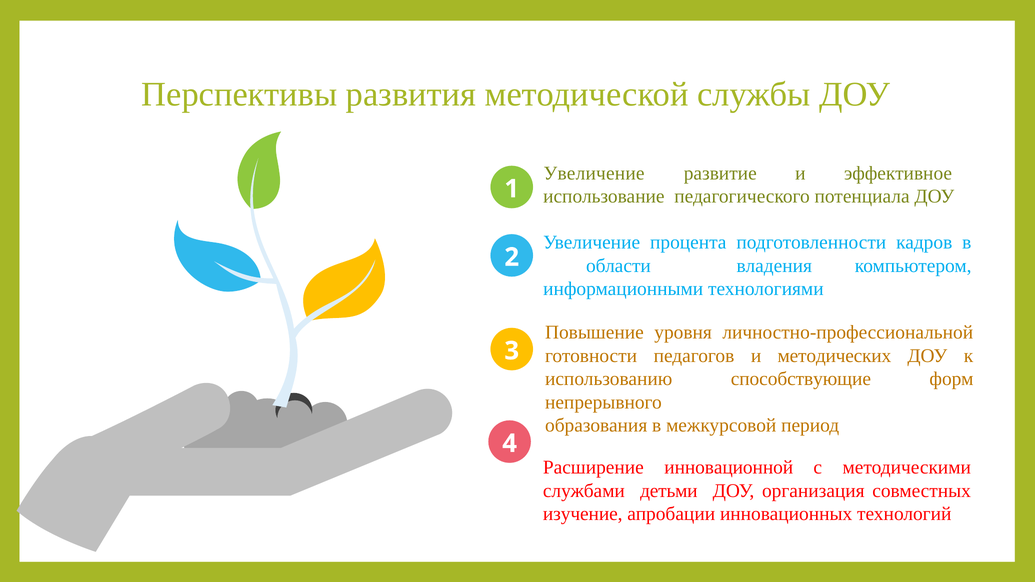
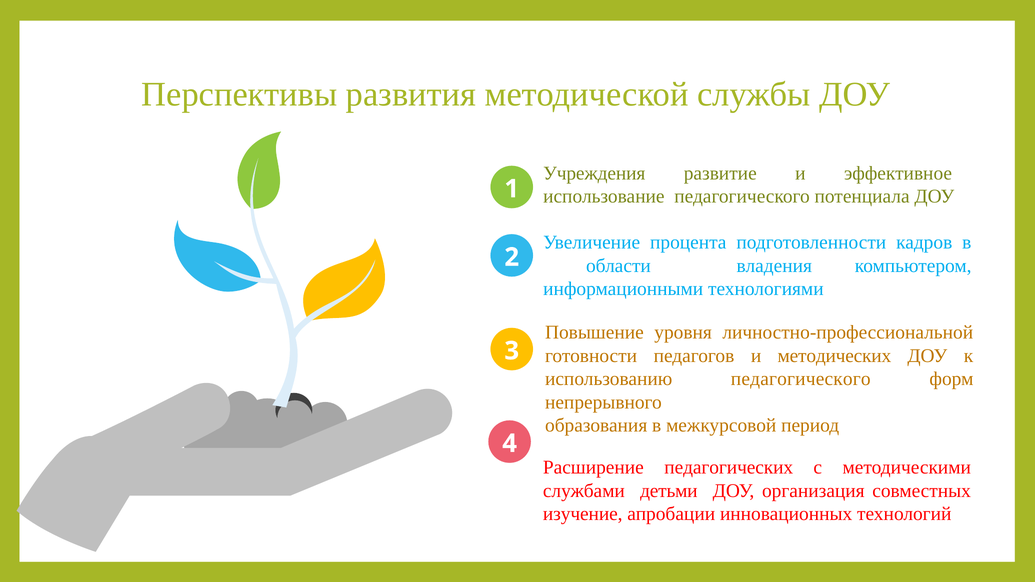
Увеличение: Увеличение -> Учреждения (594, 173)
использованию способствующие: способствующие -> педагогического (801, 379)
инновационной: инновационной -> педагогических (729, 468)
